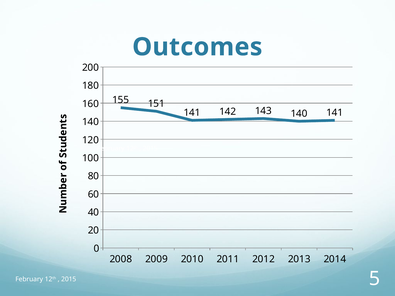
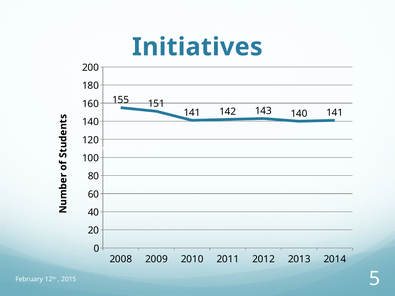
Outcomes: Outcomes -> Initiatives (197, 47)
